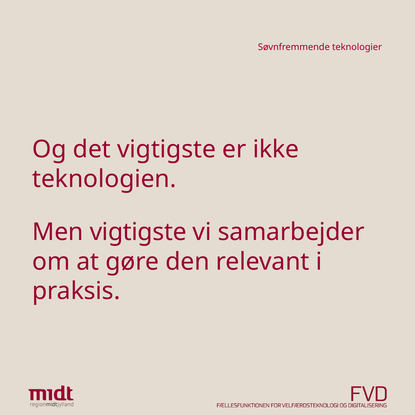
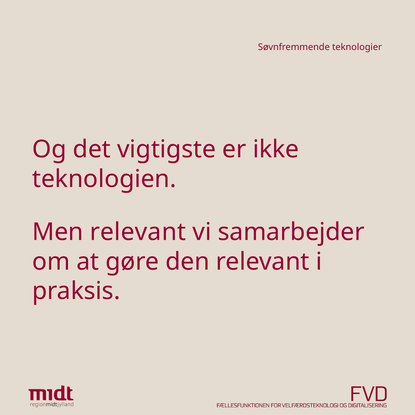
Men vigtigste: vigtigste -> relevant (138, 232)
